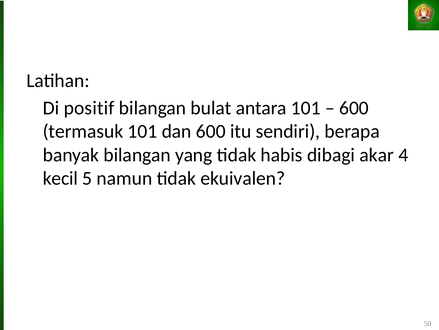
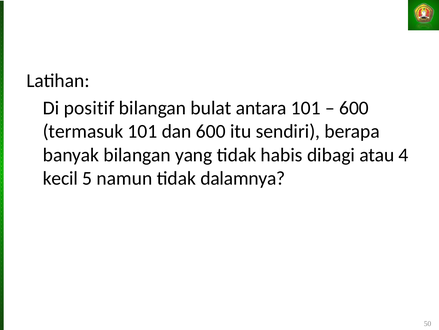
akar: akar -> atau (377, 155)
ekuivalen: ekuivalen -> dalamnya (243, 178)
